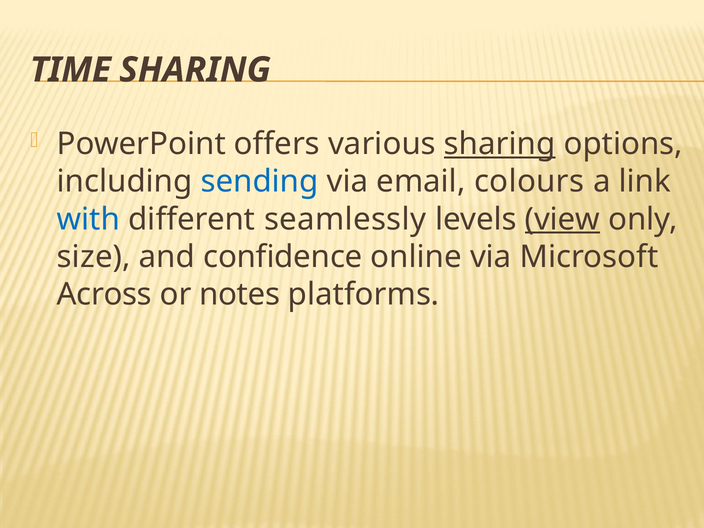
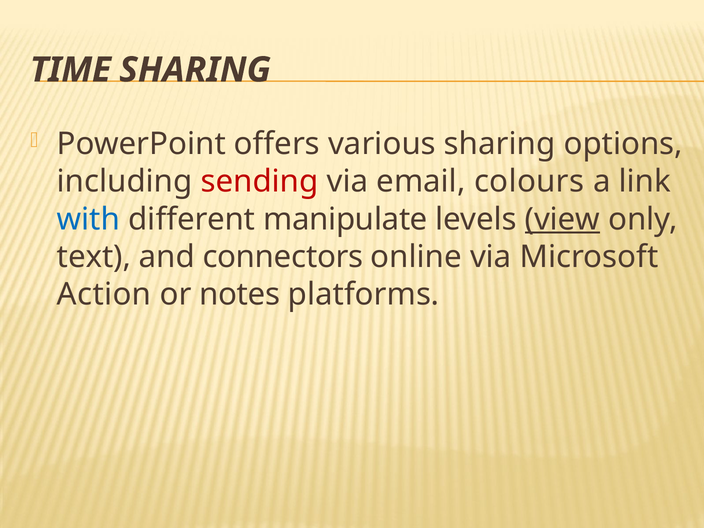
sharing underline: present -> none (500, 144)
sending colour: blue -> red (260, 182)
seamlessly: seamlessly -> manipulate (345, 219)
size: size -> text (94, 257)
confidence: confidence -> connectors (283, 257)
Across: Across -> Action (104, 294)
